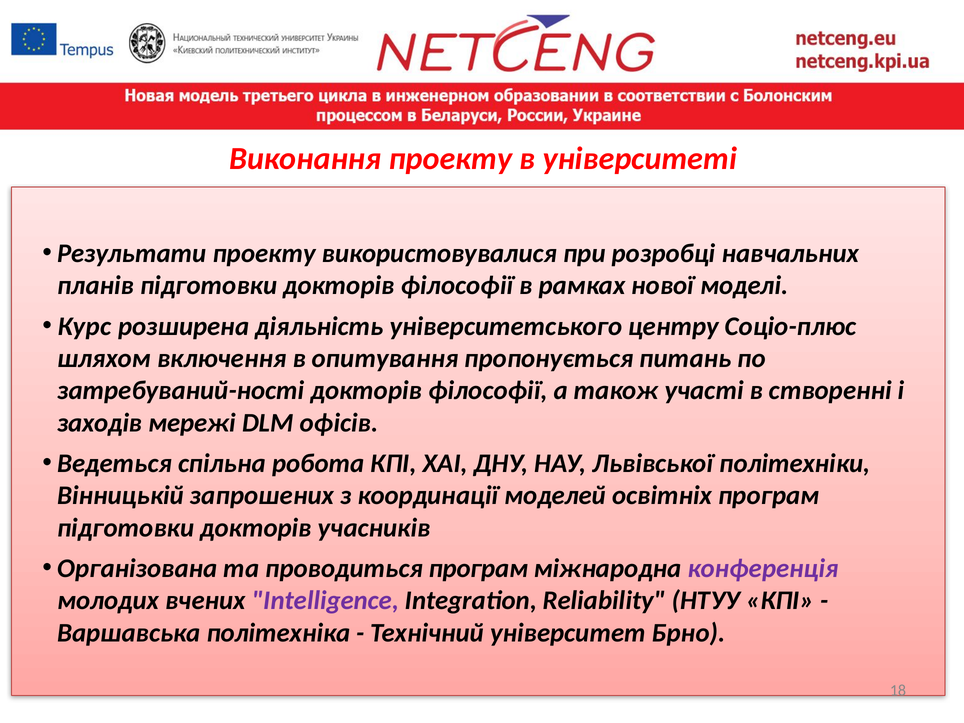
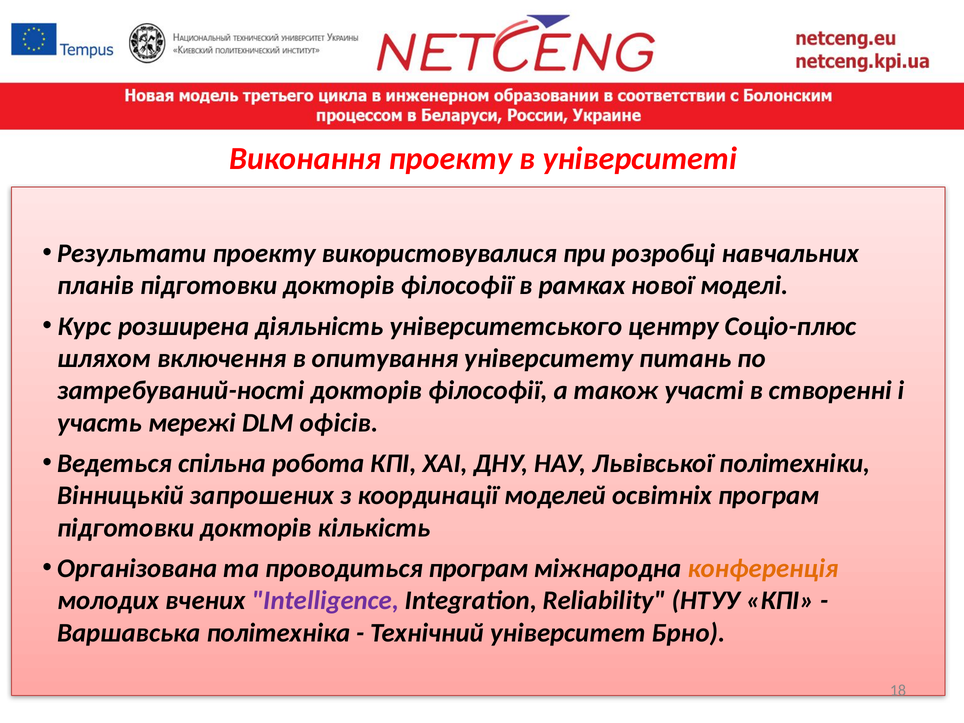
пропонується: пропонується -> університету (549, 358)
заходів: заходів -> участь (100, 423)
учасників: учасників -> кількість (374, 528)
конференція colour: purple -> orange (763, 568)
